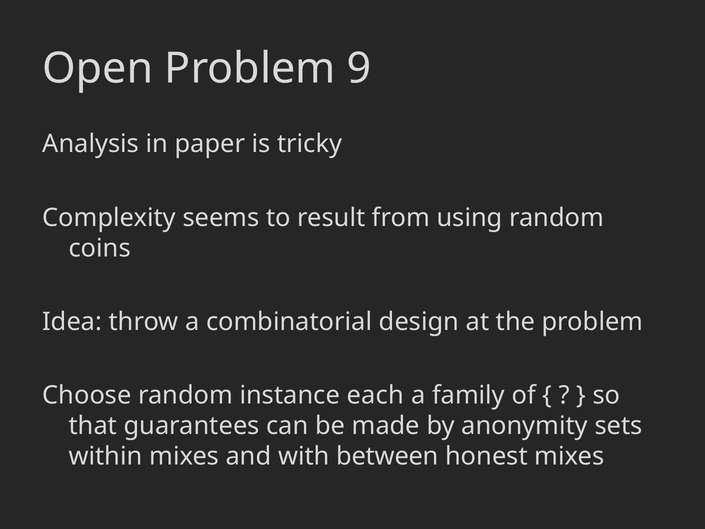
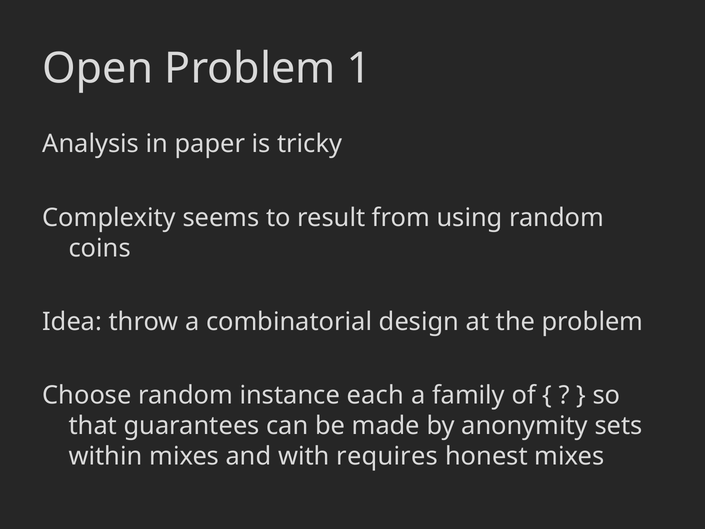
9: 9 -> 1 (359, 68)
between: between -> requires (387, 456)
